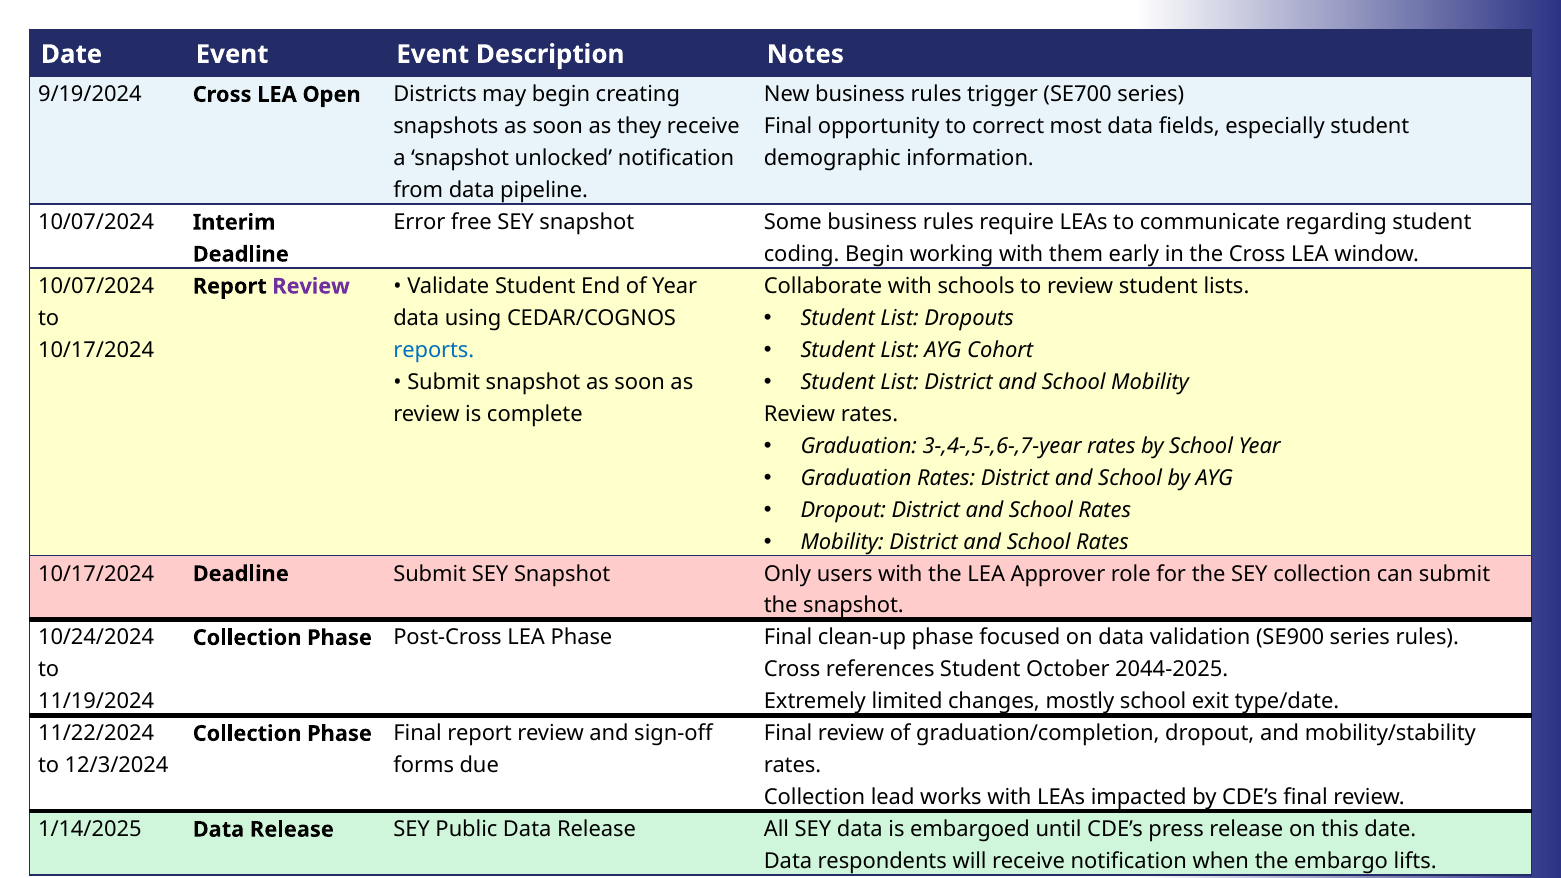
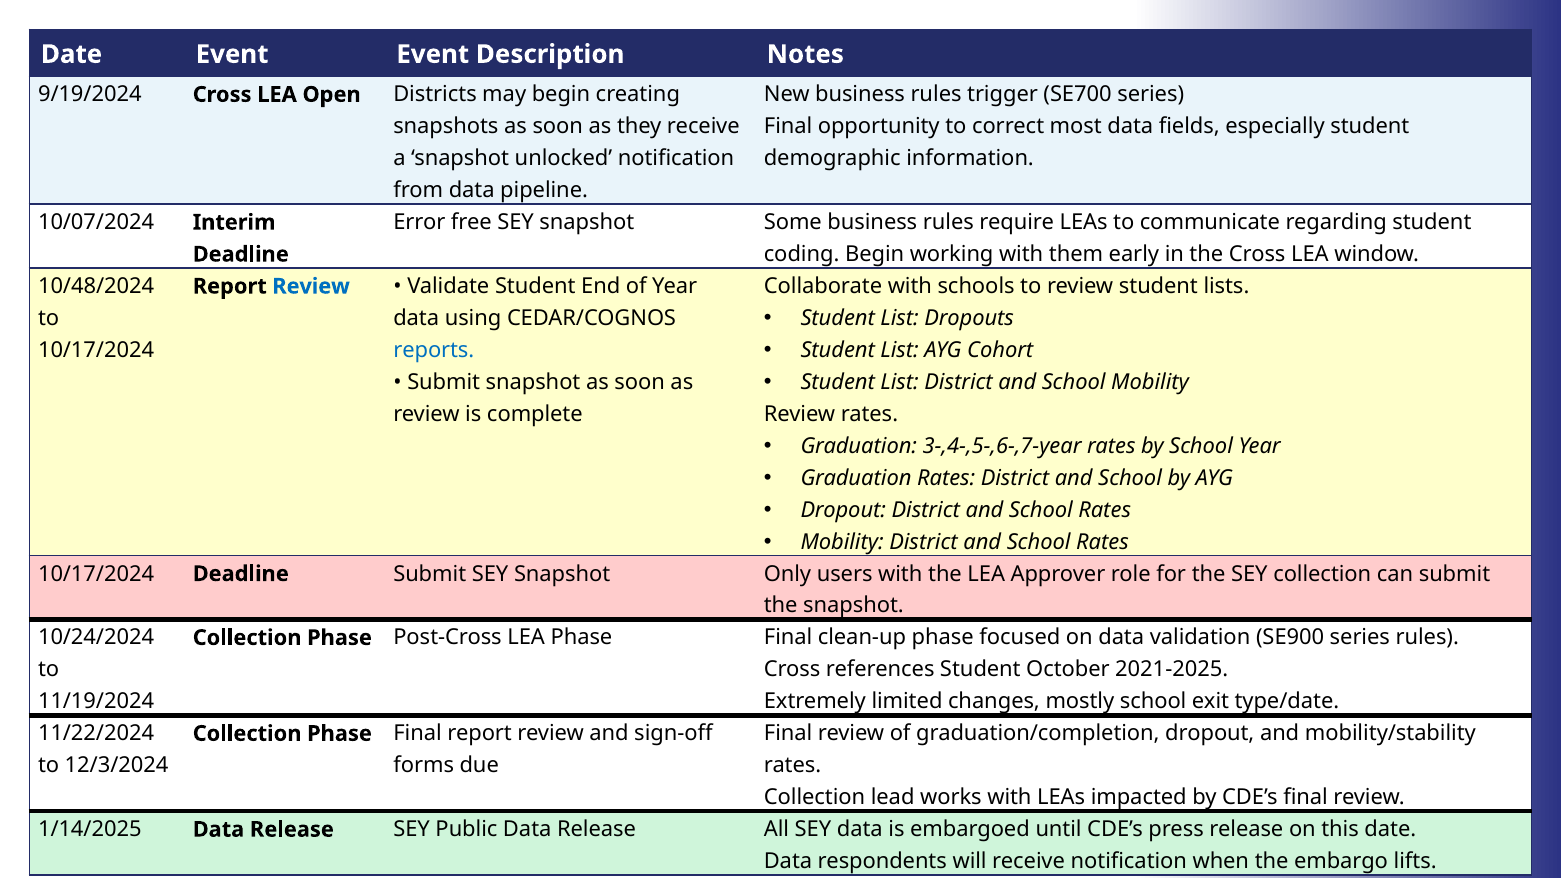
10/07/2024: 10/07/2024 -> 10/48/2024 (96, 286)
Review colour: purple -> blue (311, 286)
2044-2025: 2044-2025 -> 2021-2025 (1172, 670)
